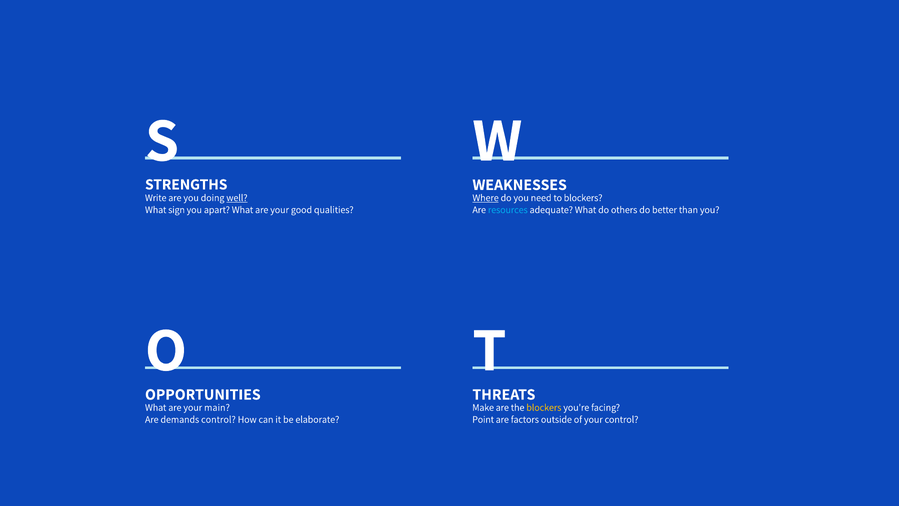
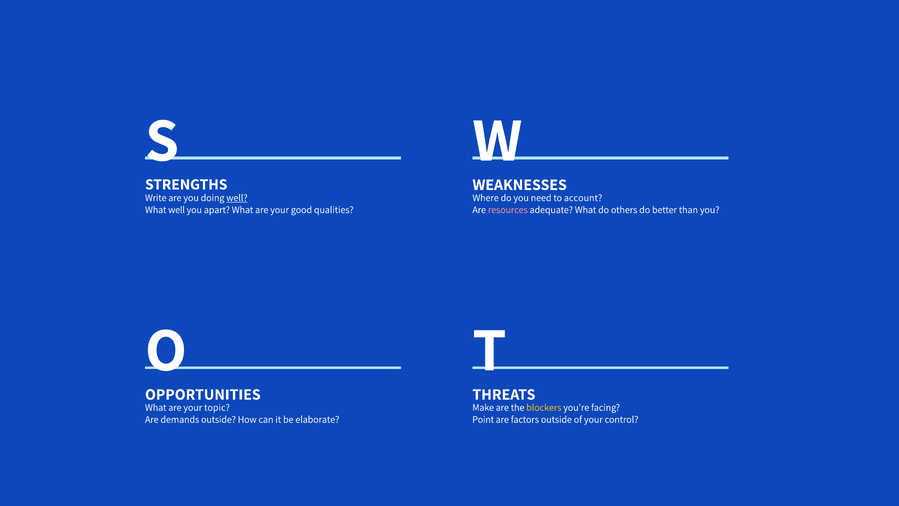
Where underline: present -> none (486, 198)
to blockers: blockers -> account (583, 198)
What sign: sign -> well (177, 210)
resources colour: light blue -> pink (508, 210)
main: main -> topic (217, 407)
demands control: control -> outside (218, 419)
